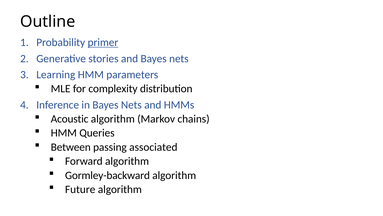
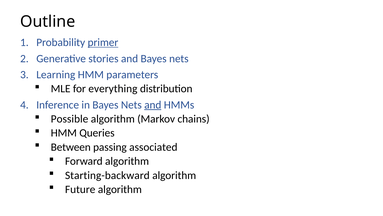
complexity: complexity -> everything (113, 89)
and underline: none -> present (153, 105)
Acoustic: Acoustic -> Possible (70, 119)
Gormley-backward: Gormley-backward -> Starting-backward (107, 175)
